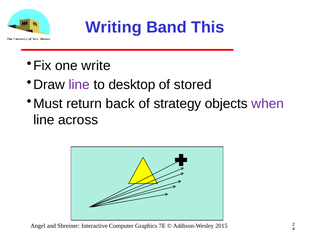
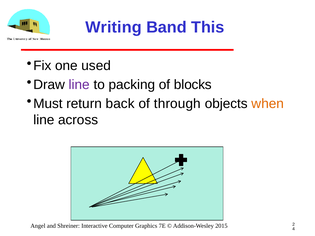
write: write -> used (96, 66)
desktop: desktop -> packing (132, 85)
stored: stored -> blocks (193, 85)
strategy: strategy -> through (177, 104)
when colour: purple -> orange (268, 104)
